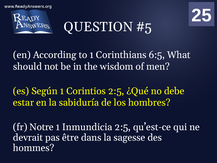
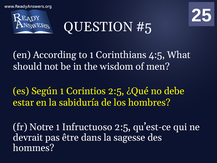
6:5: 6:5 -> 4:5 (157, 55)
Inmundicia: Inmundicia -> Infructuoso (87, 127)
